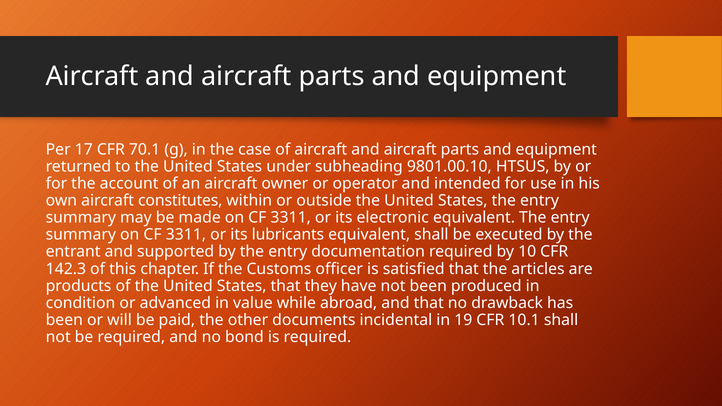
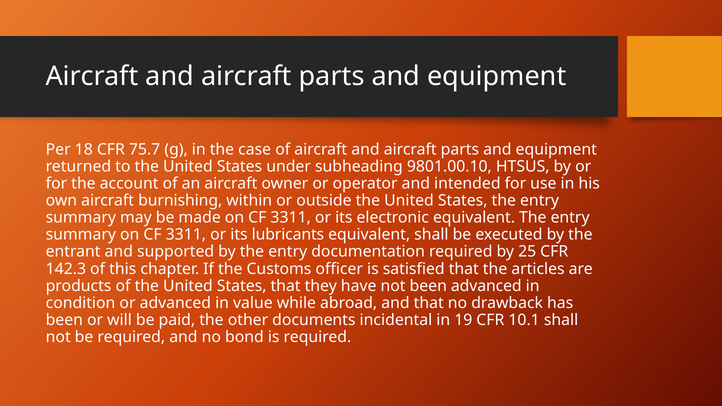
17: 17 -> 18 (84, 150)
70.1: 70.1 -> 75.7 (145, 150)
constitutes: constitutes -> burnishing (180, 201)
10: 10 -> 25 (527, 252)
been produced: produced -> advanced (486, 286)
